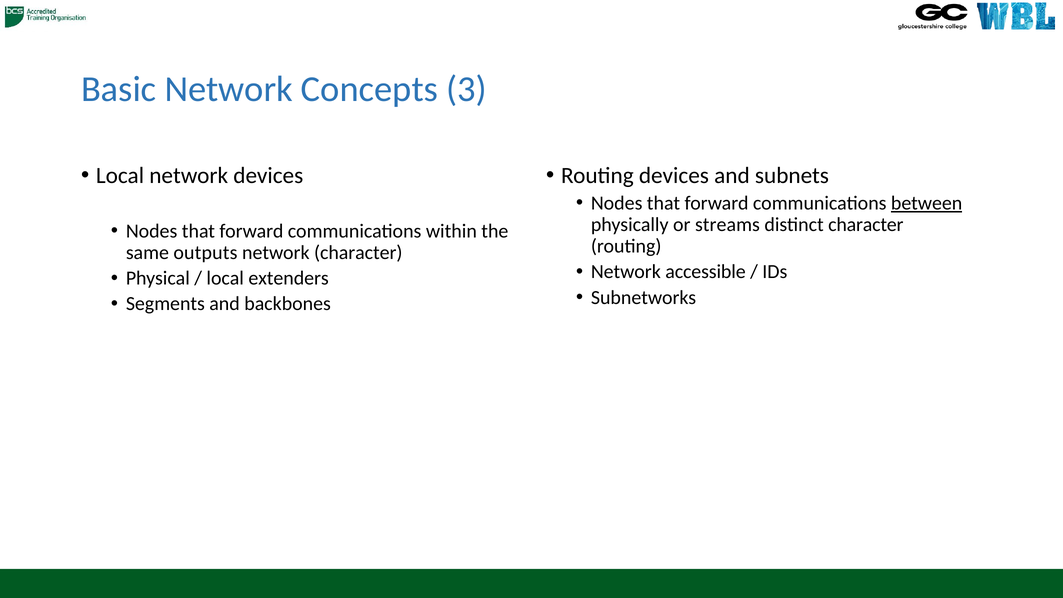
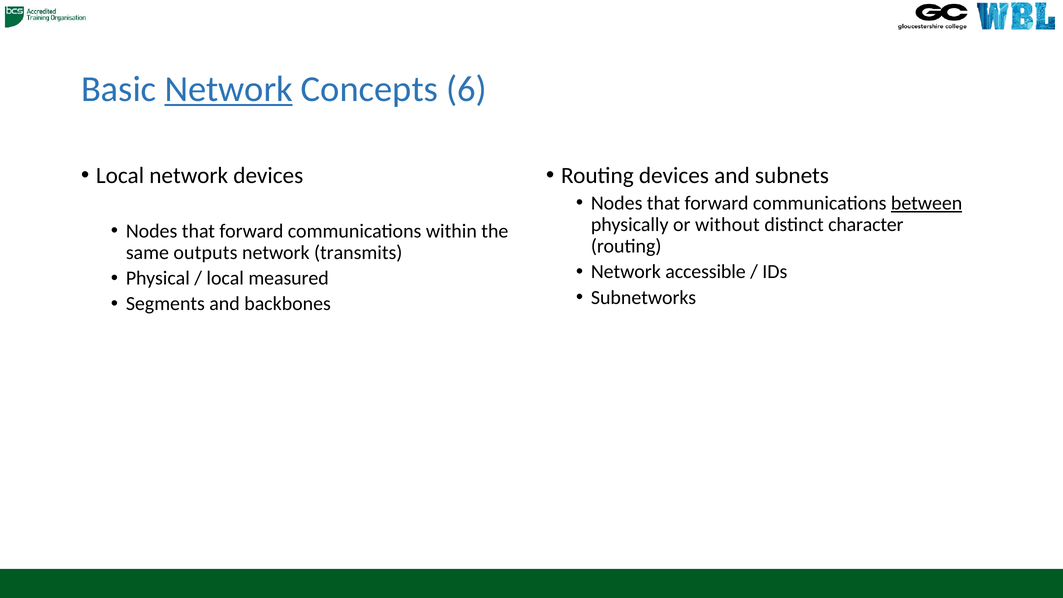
Network underline: none -> present (229, 89)
3: 3 -> 6 (467, 89)
streams: streams -> without (727, 225)
network character: character -> transmits (358, 252)
extenders: extenders -> measured (289, 278)
